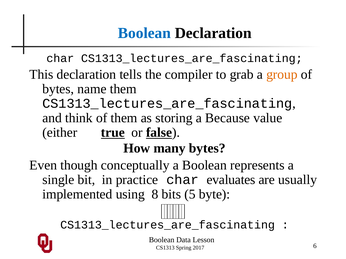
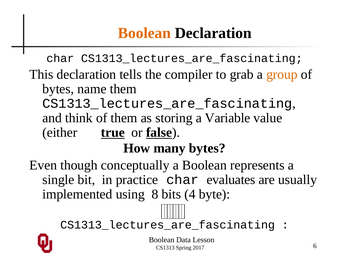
Boolean colour: blue -> orange (144, 33)
Because: Because -> Variable (228, 118)
5: 5 -> 4 (190, 195)
